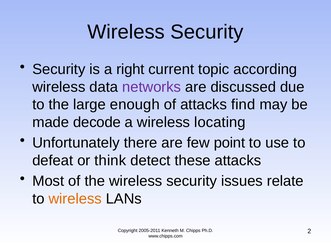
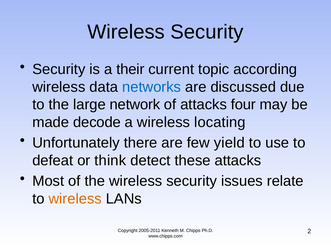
right: right -> their (130, 69)
networks colour: purple -> blue (152, 87)
enough: enough -> network (135, 105)
find: find -> four (243, 105)
point: point -> yield (229, 143)
